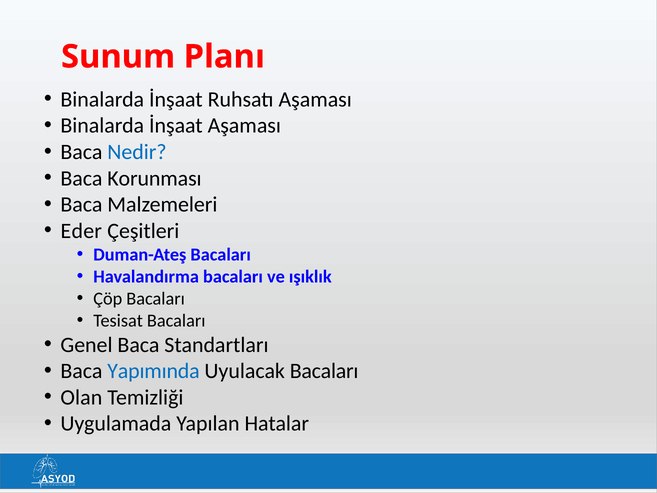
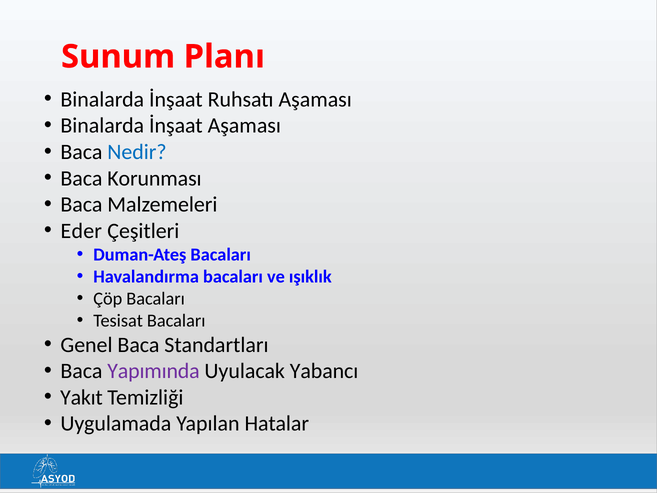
Yapımında colour: blue -> purple (154, 371)
Uyulacak Bacaları: Bacaları -> Yabancı (324, 371)
Olan: Olan -> Yakıt (82, 397)
